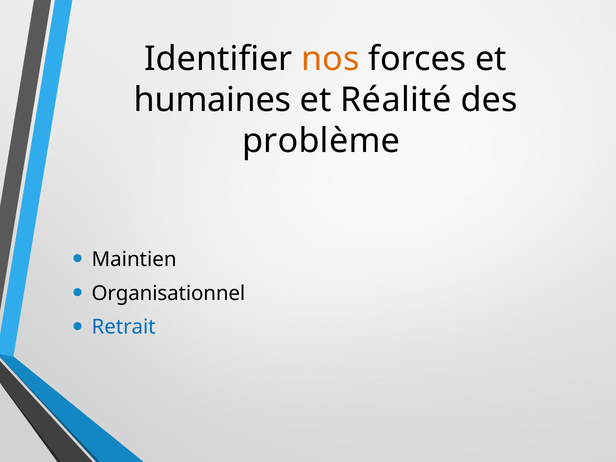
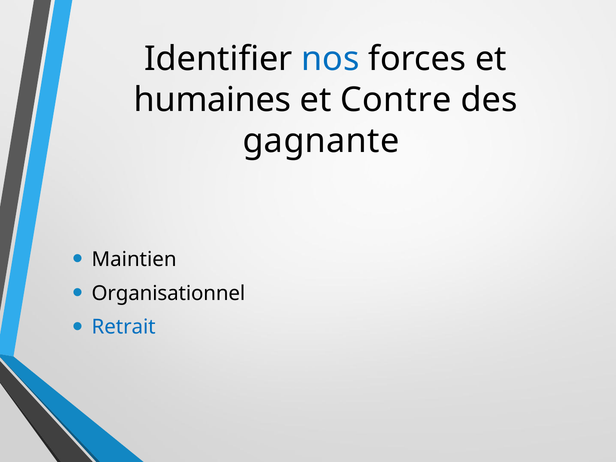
nos colour: orange -> blue (330, 59)
Réalité: Réalité -> Contre (396, 100)
problème: problème -> gagnante (321, 141)
